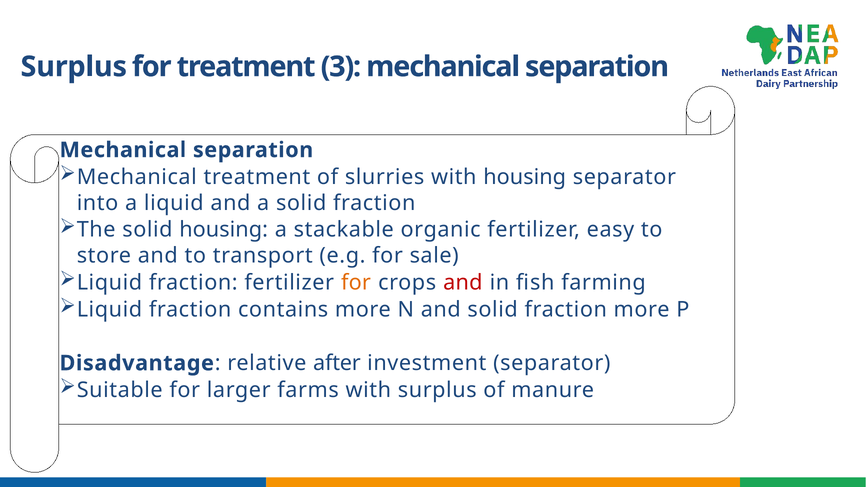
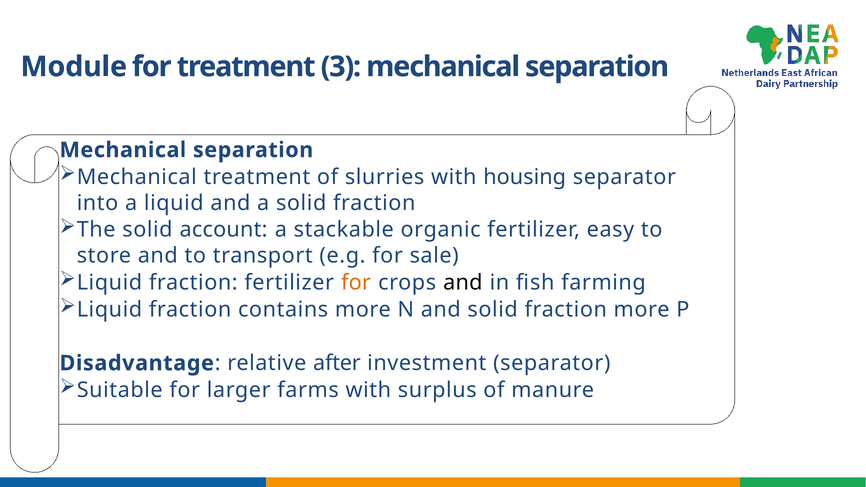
Surplus: Surplus -> Module (74, 67)
solid housing: housing -> account (224, 230)
and colour: red -> black (463, 283)
